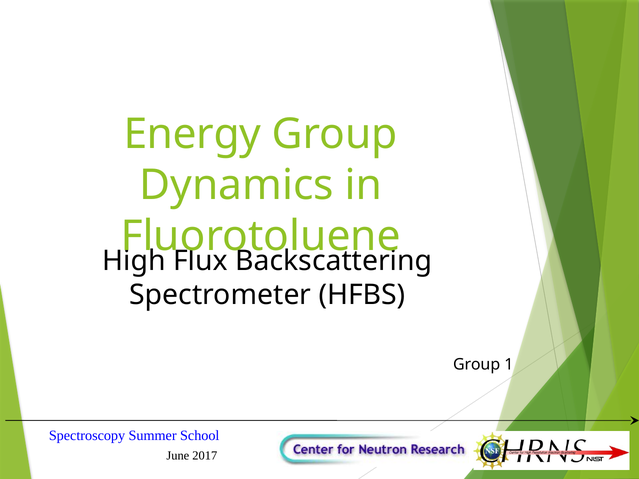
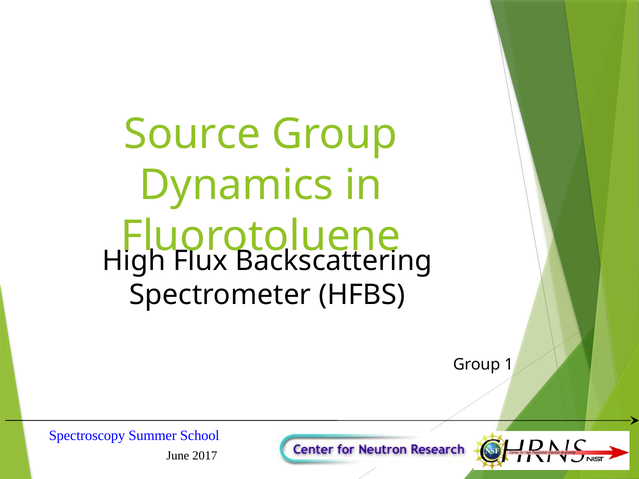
Energy: Energy -> Source (192, 134)
